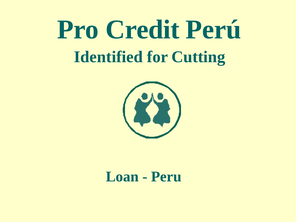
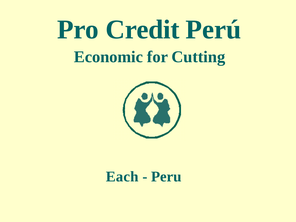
Identified: Identified -> Economic (108, 57)
Loan: Loan -> Each (122, 177)
